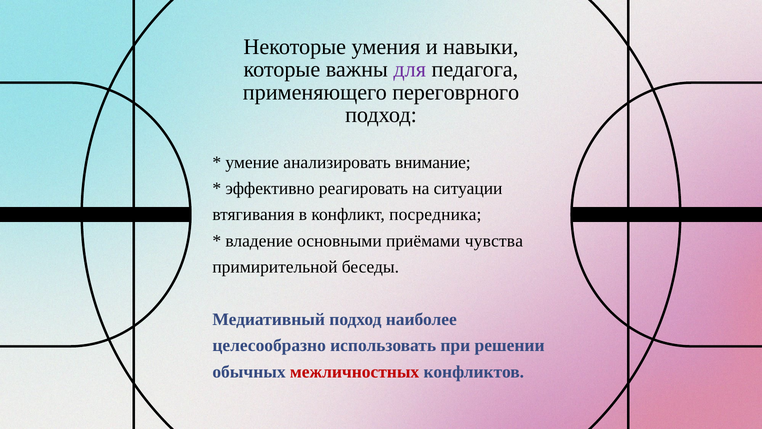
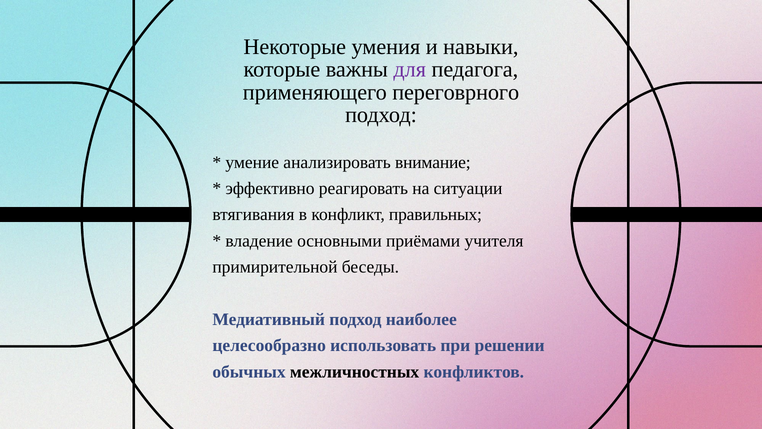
посредника: посредника -> правильных (435, 215)
чувства: чувства -> учителя (494, 241)
межличностных colour: red -> black (355, 372)
